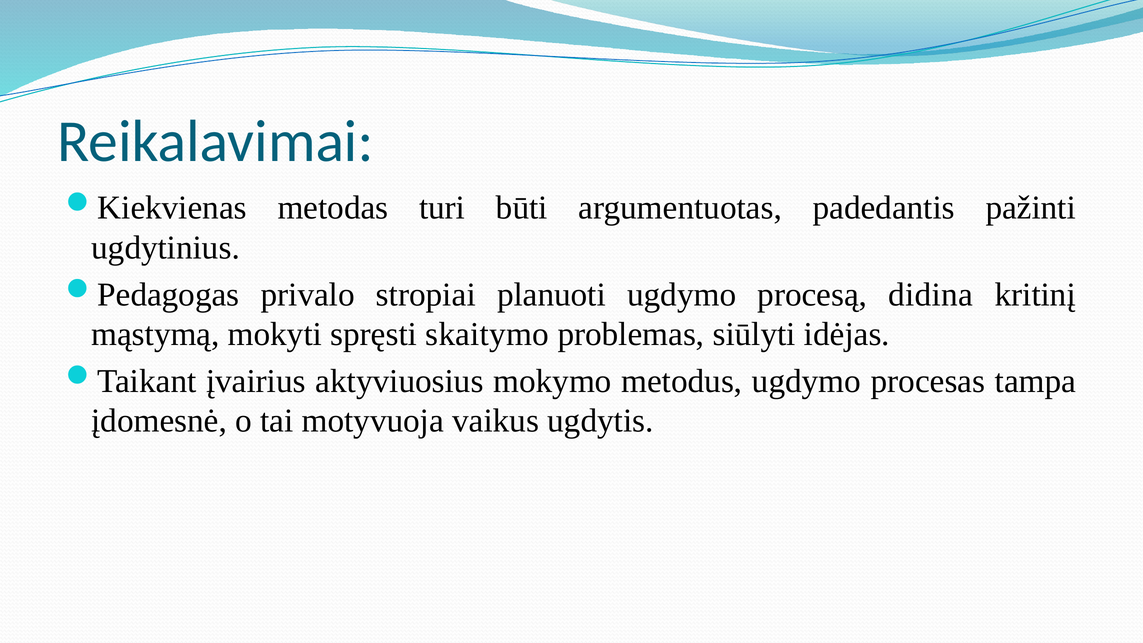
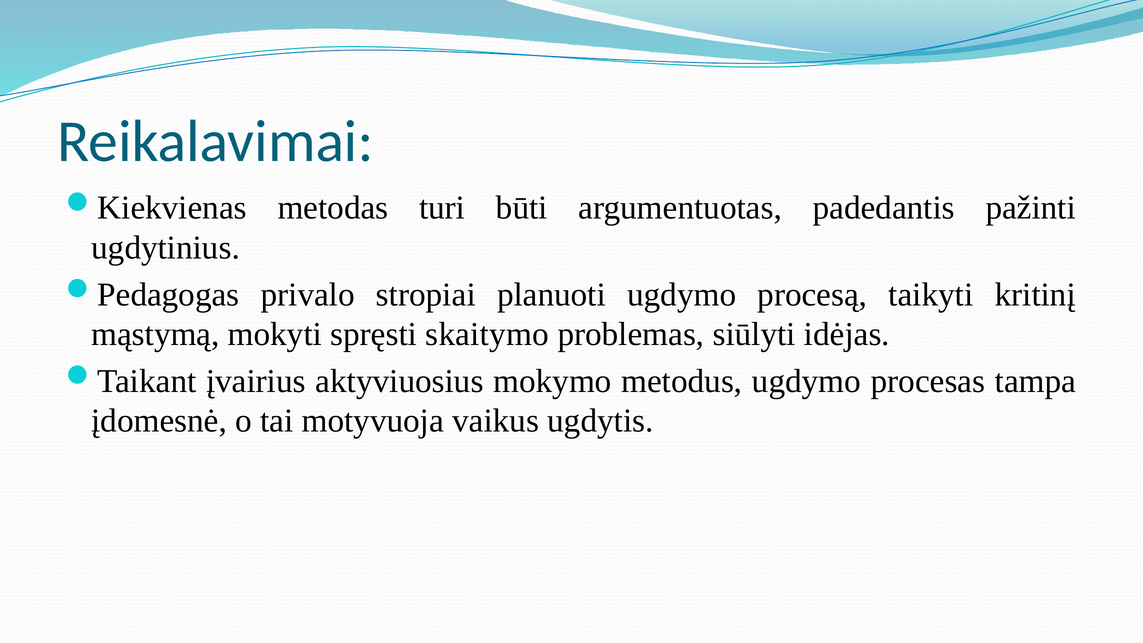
didina: didina -> taikyti (931, 294)
